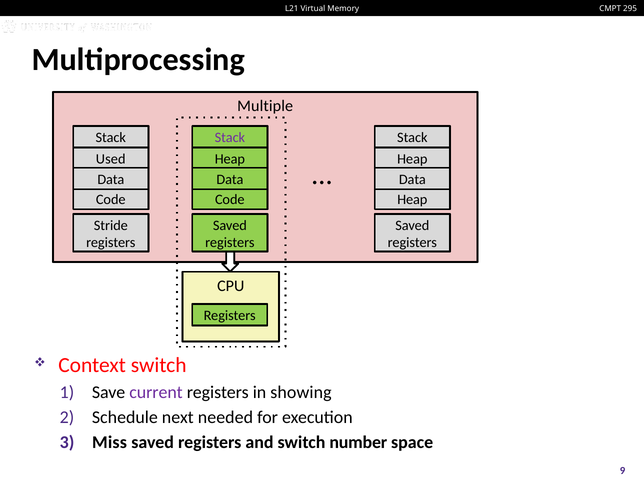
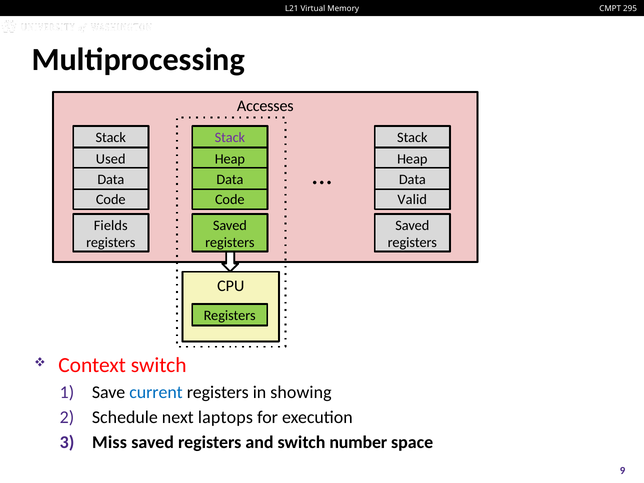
Multiple: Multiple -> Accesses (265, 106)
Heap: Heap -> Valid (412, 200)
Stride: Stride -> Fields (111, 225)
current colour: purple -> blue (156, 392)
needed: needed -> laptops (225, 417)
